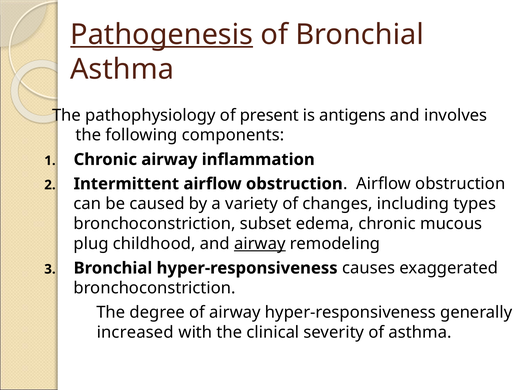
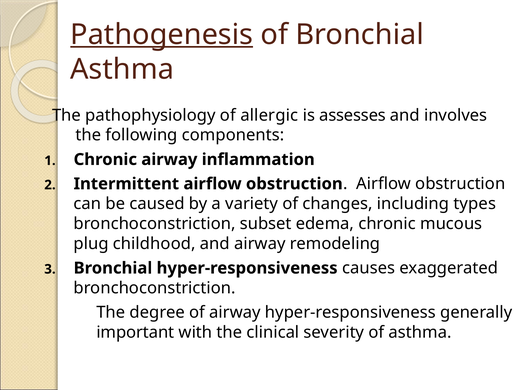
present: present -> allergic (269, 115)
antigens: antigens -> assesses (353, 115)
airway underline: present -> none (260, 244)
increased: increased -> important (135, 333)
